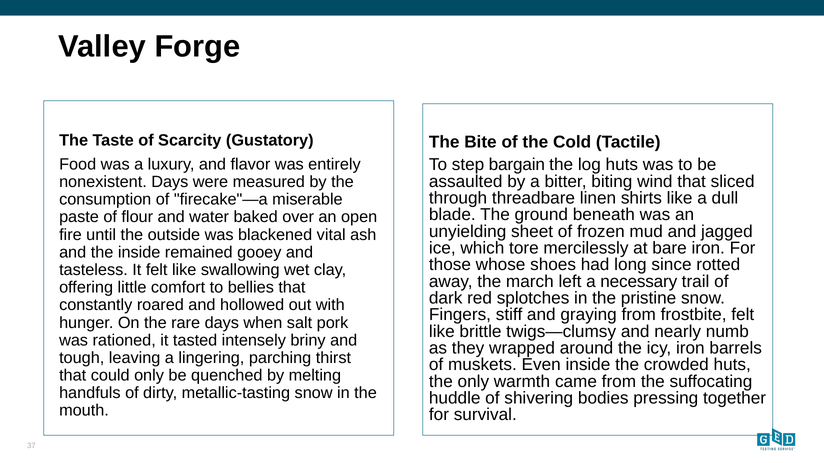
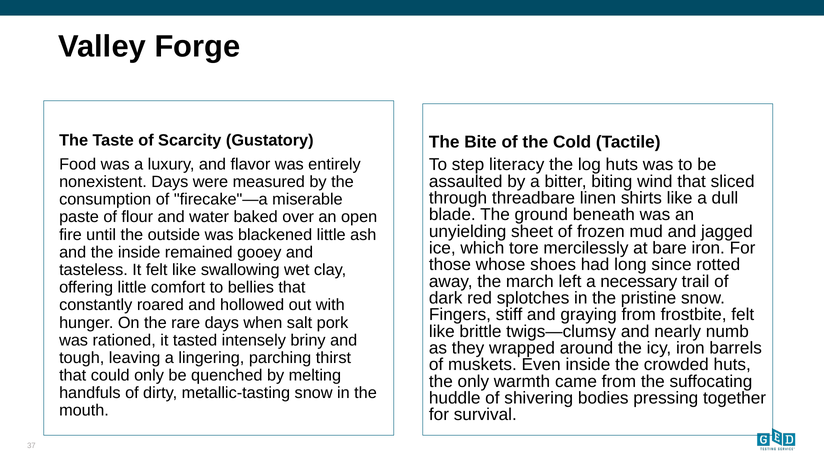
bargain: bargain -> literacy (517, 165)
blackened vital: vital -> little (331, 235)
